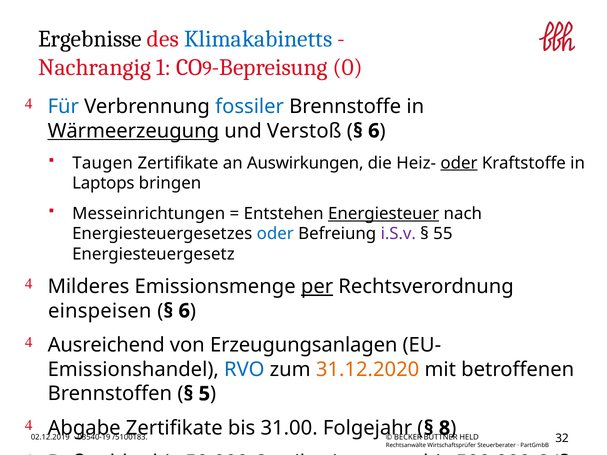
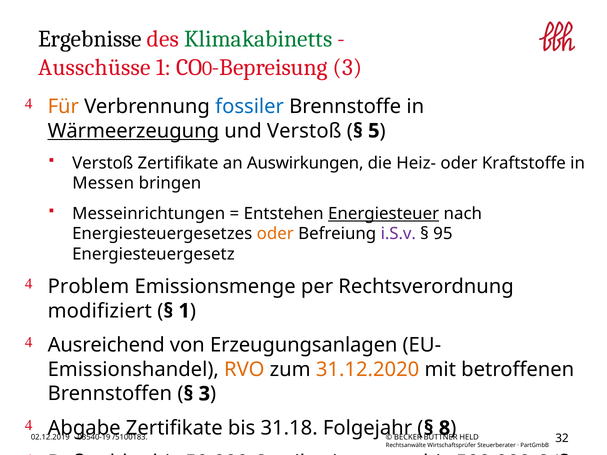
Klimakabinetts colour: blue -> green (258, 39)
Nachrangig: Nachrangig -> Ausschüsse (95, 67)
9: 9 -> 0 (207, 68)
0: 0 -> 3 (347, 67)
Für colour: blue -> orange (63, 107)
6: 6 -> 5 (374, 131)
Taugen: Taugen -> Verstoß (103, 163)
oder underline: present -> none (459, 163)
Laptops: Laptops -> Messen (103, 183)
oder colour: blue -> orange (275, 234)
55: 55 -> 95 (443, 234)
Milderes: Milderes -> Problem (88, 287)
per underline: present -> none (317, 287)
einspeisen: einspeisen -> modifiziert (100, 311)
6: 6 -> 1 (184, 311)
RVO colour: blue -> orange (244, 370)
5: 5 -> 3 (204, 394)
31.00: 31.00 -> 31.18 (289, 428)
